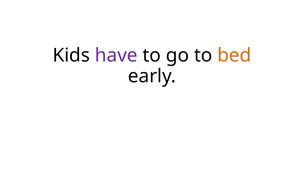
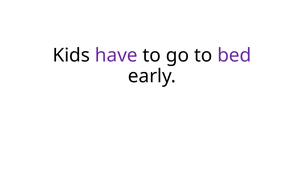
bed colour: orange -> purple (234, 55)
